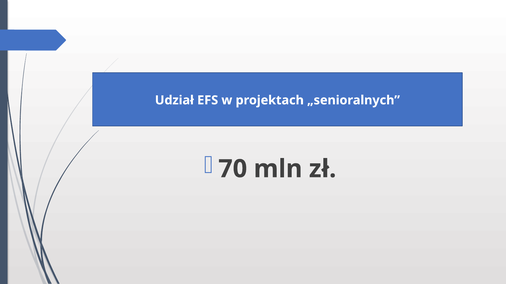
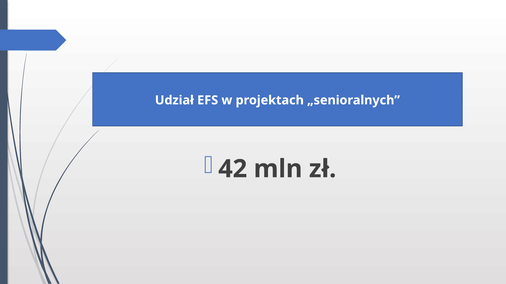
70: 70 -> 42 (233, 169)
